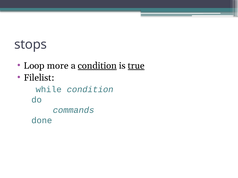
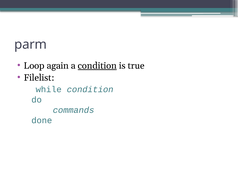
stops: stops -> parm (31, 45)
more: more -> again (58, 66)
true underline: present -> none (136, 66)
